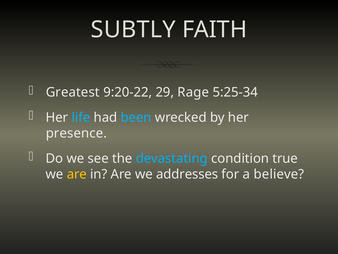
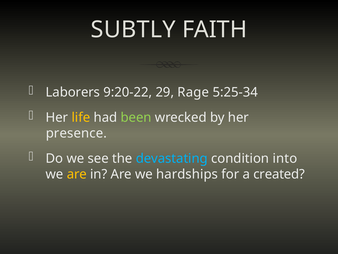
Greatest: Greatest -> Laborers (73, 92)
life colour: light blue -> yellow (81, 117)
been colour: light blue -> light green (136, 117)
true: true -> into (285, 158)
addresses: addresses -> hardships (187, 174)
believe: believe -> created (279, 174)
